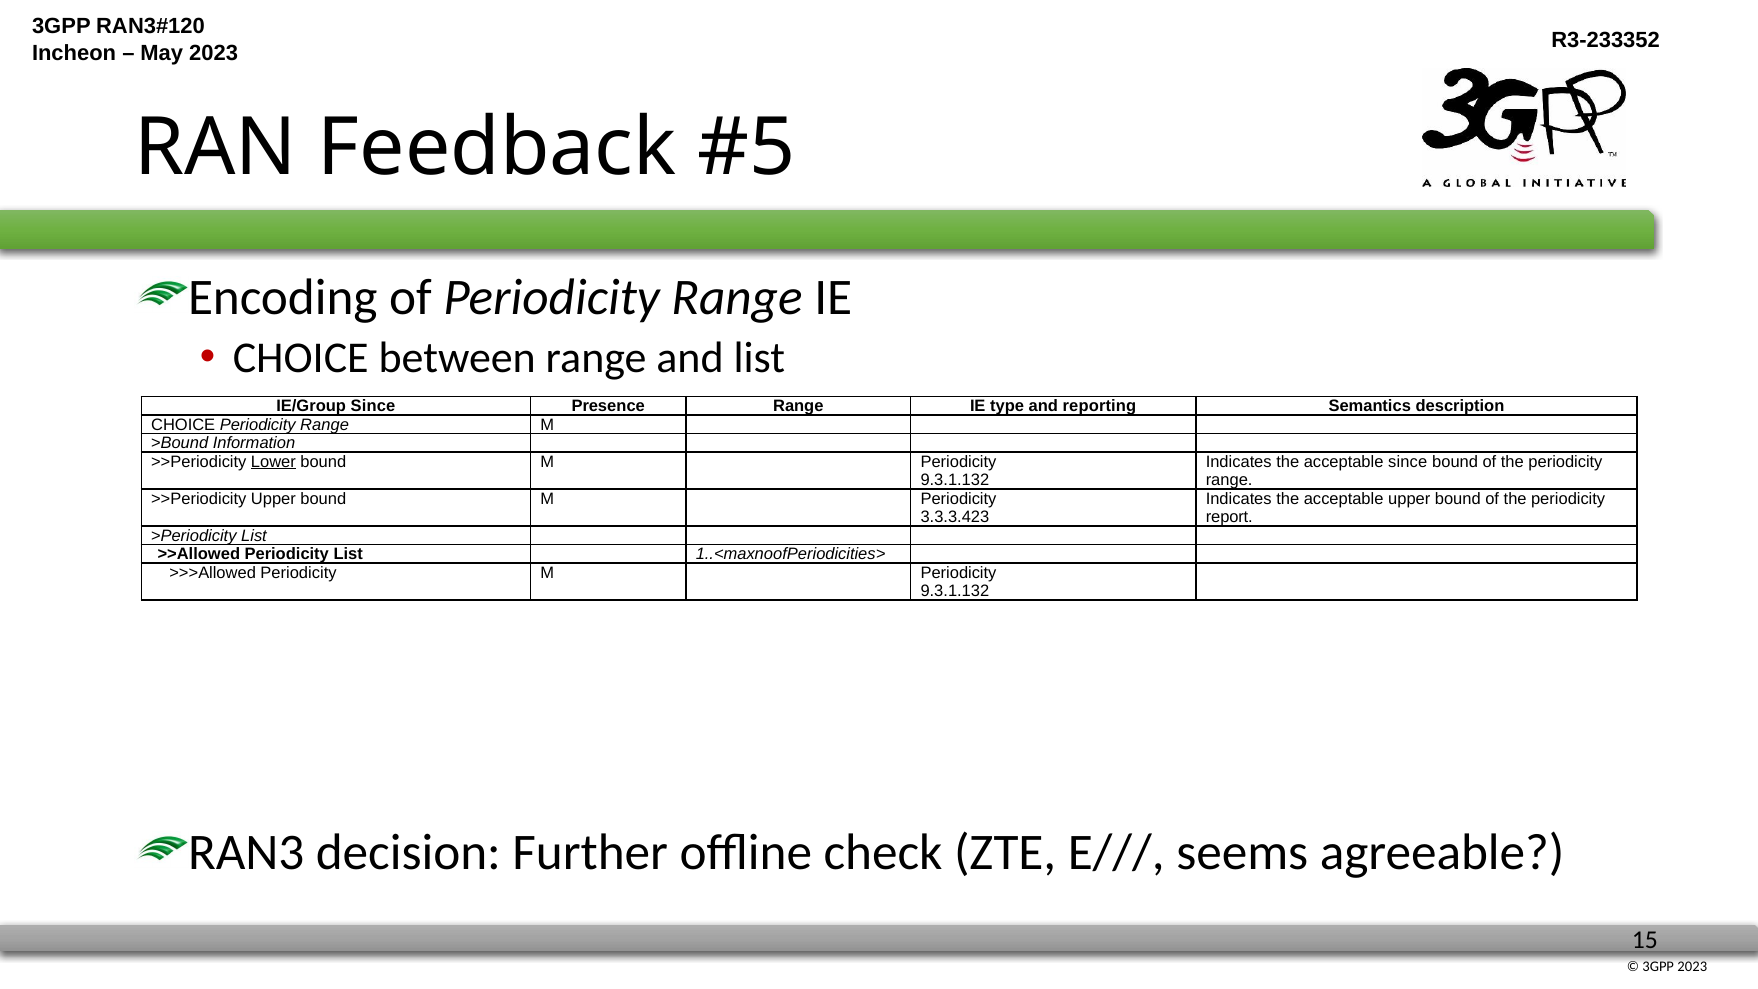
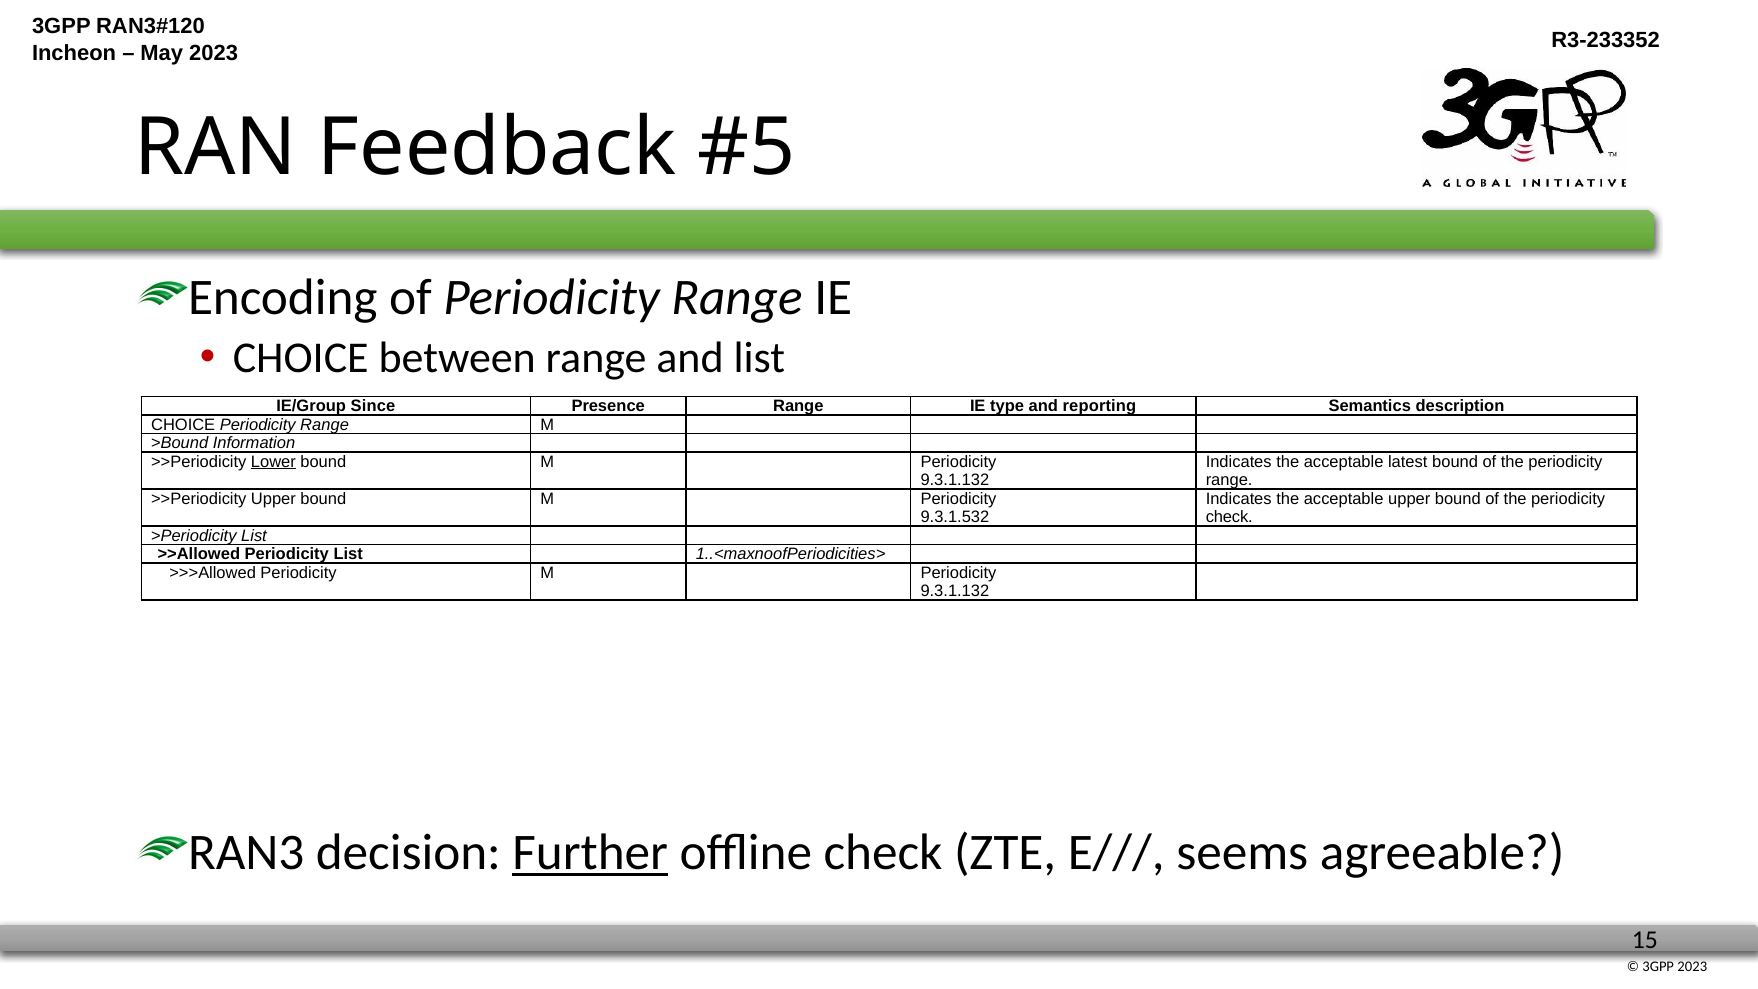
acceptable since: since -> latest (1408, 462)
3.3.3.423: 3.3.3.423 -> 9.3.1.532 (955, 517)
report: report -> check (1229, 517)
Further underline: none -> present (590, 853)
